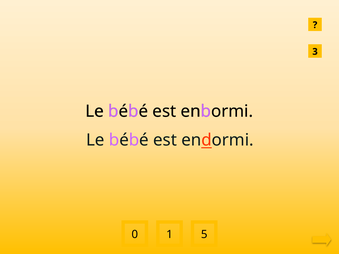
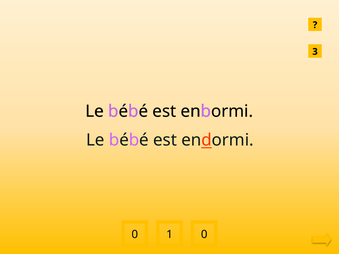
0 5: 5 -> 0 (204, 235)
